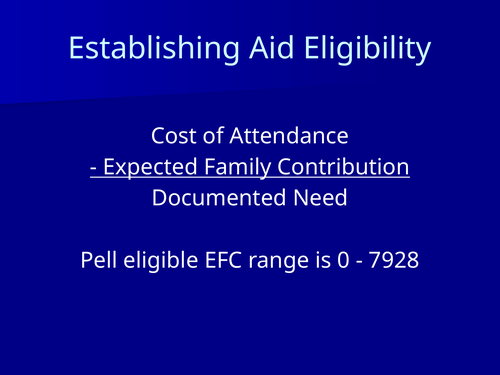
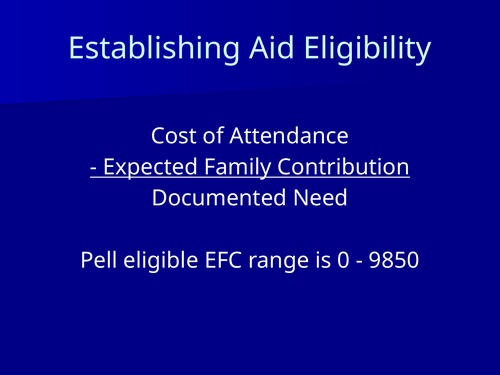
7928: 7928 -> 9850 (394, 261)
